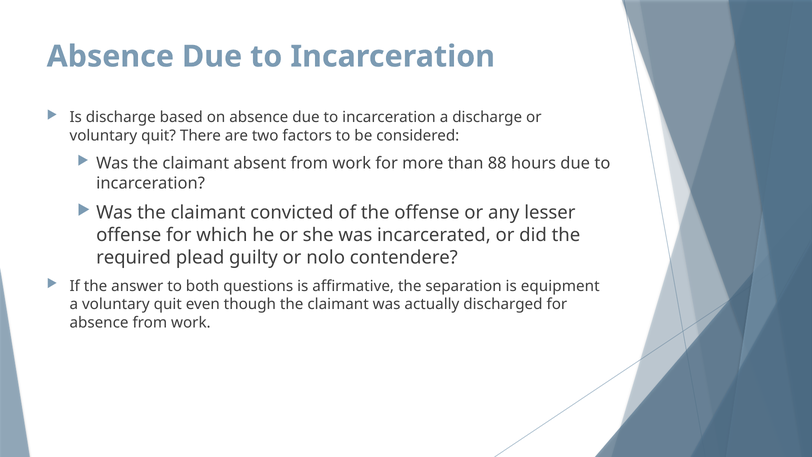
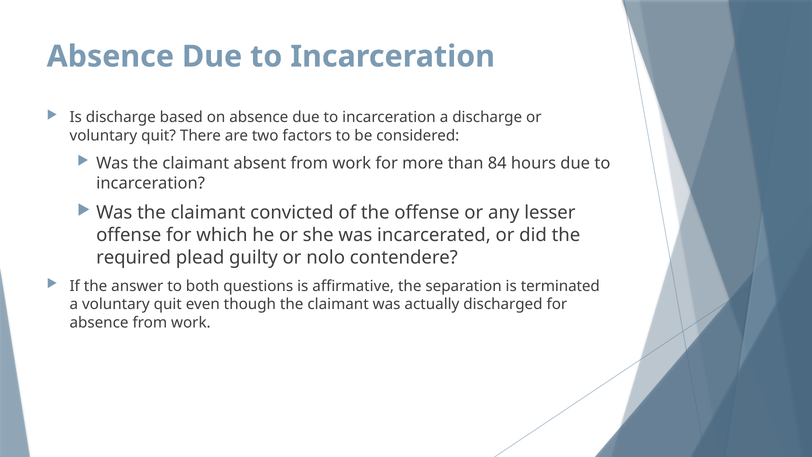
88: 88 -> 84 (497, 163)
equipment: equipment -> terminated (560, 286)
